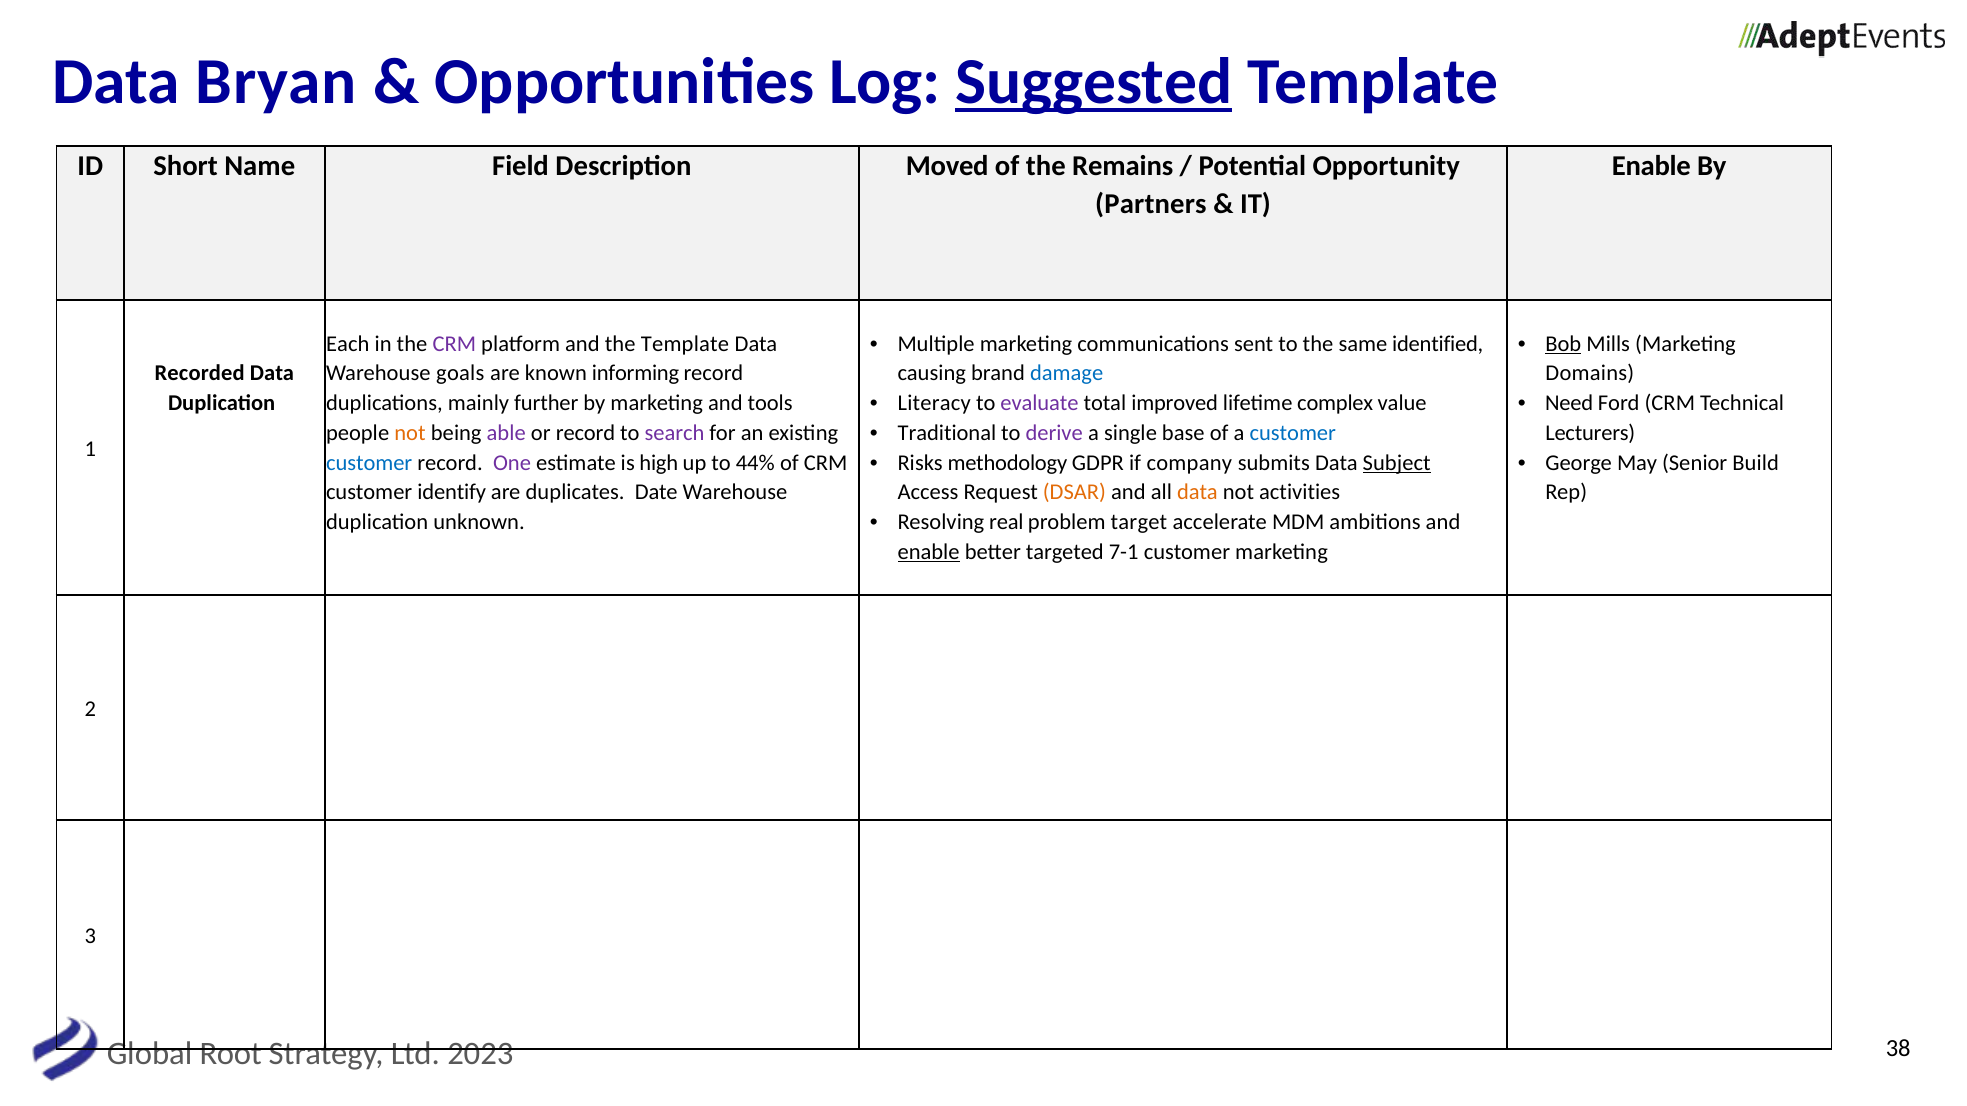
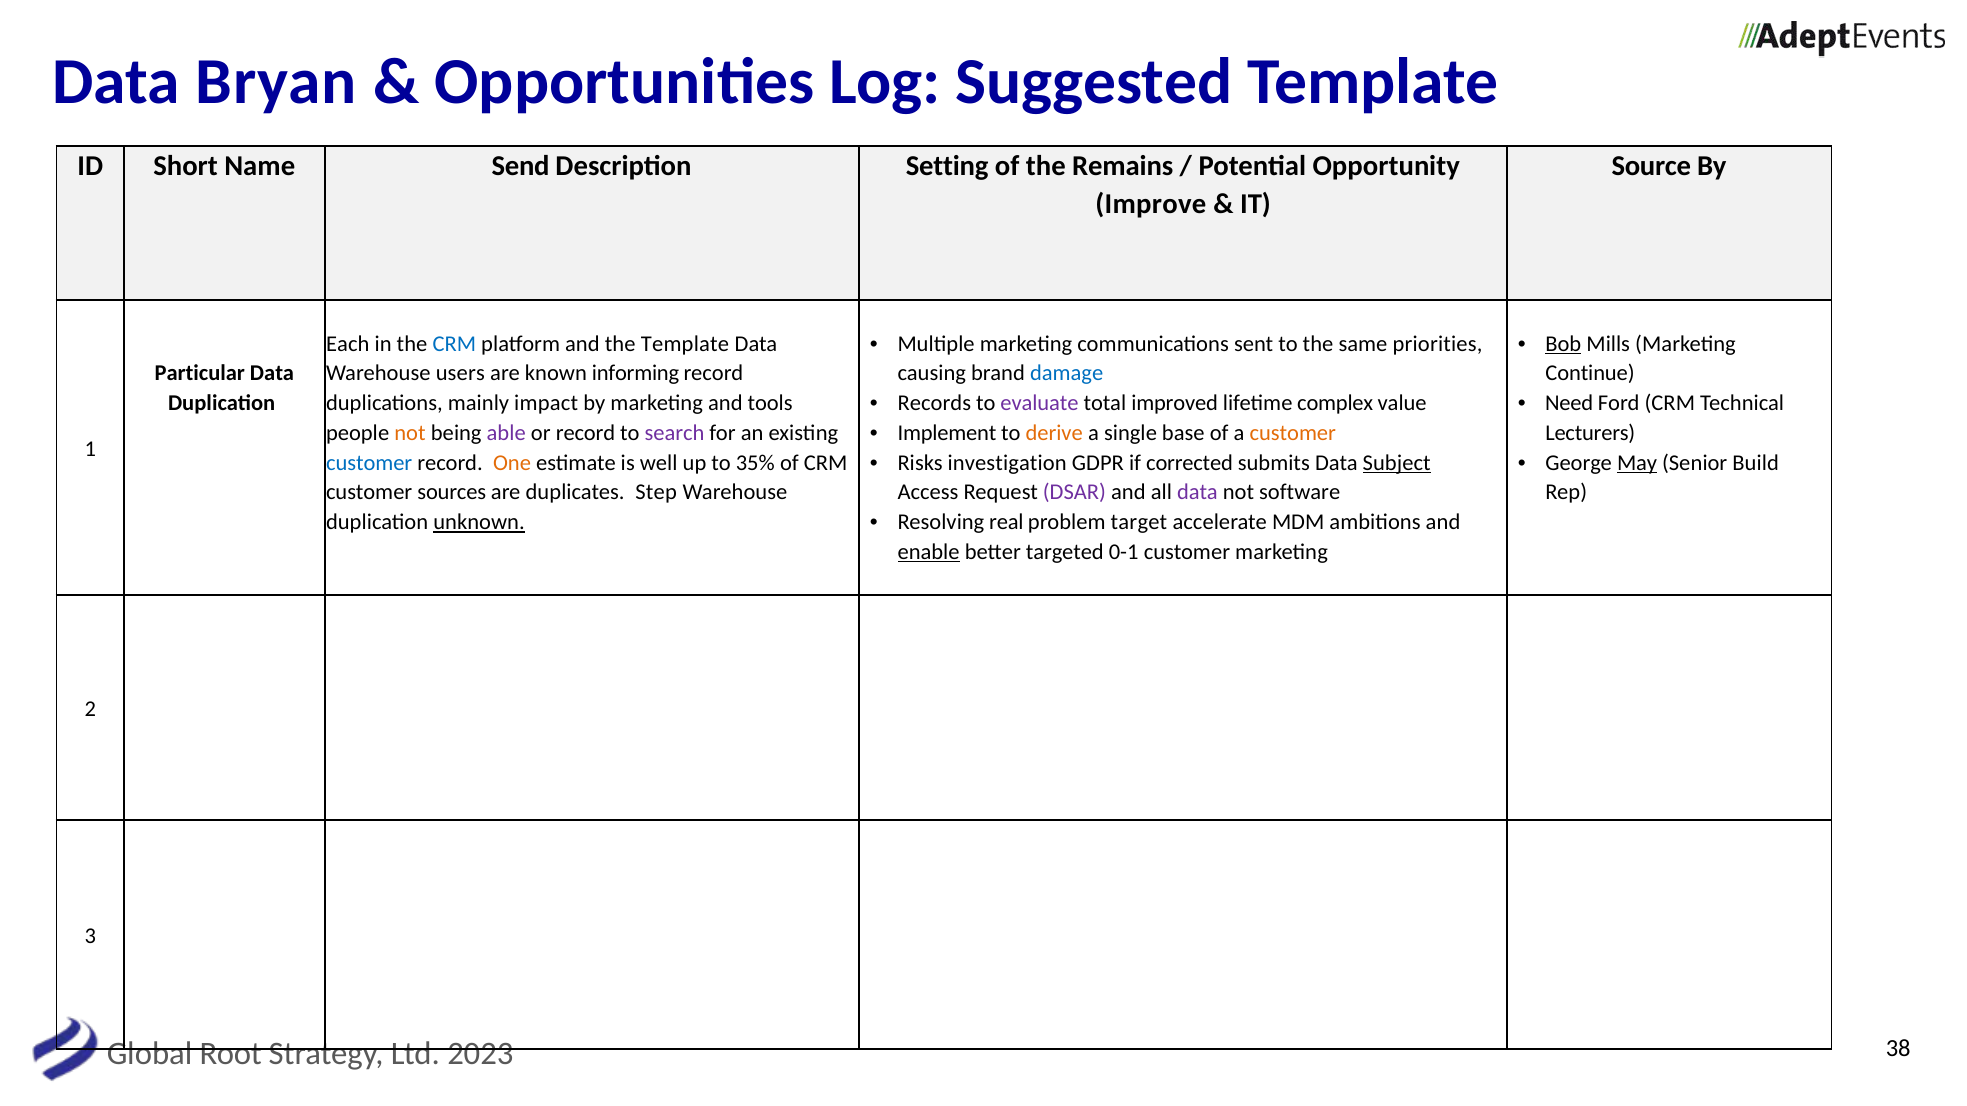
Suggested underline: present -> none (1094, 82)
Field: Field -> Send (521, 166)
Moved: Moved -> Setting (947, 166)
Enable: Enable -> Source (1651, 166)
Partners: Partners -> Improve (1151, 204)
identified: identified -> priorities (1438, 344)
CRM colour: purple -> blue (454, 344)
Recorded: Recorded -> Particular (200, 374)
goals: goals -> users (460, 374)
Domains: Domains -> Continue (1590, 374)
Literacy: Literacy -> Records (934, 403)
further: further -> impact (546, 403)
Traditional: Traditional -> Implement (947, 433)
derive colour: purple -> orange (1054, 433)
customer colour: blue -> orange (1293, 433)
methodology: methodology -> investigation (1007, 463)
company: company -> corrected (1190, 463)
May underline: none -> present (1637, 463)
One colour: purple -> orange (512, 463)
high: high -> well (659, 463)
44%: 44% -> 35% (755, 463)
identify: identify -> sources (452, 493)
Date: Date -> Step (656, 493)
DSAR colour: orange -> purple (1074, 493)
data colour: orange -> purple (1197, 493)
activities: activities -> software (1300, 493)
unknown underline: none -> present (479, 522)
7-1: 7-1 -> 0-1 (1124, 552)
